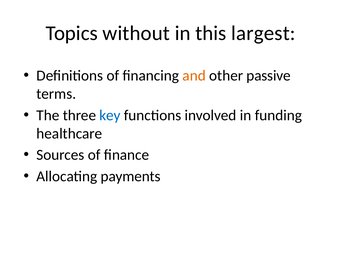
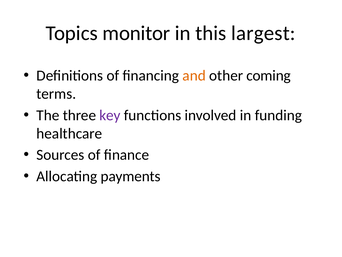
without: without -> monitor (136, 33)
passive: passive -> coming (269, 76)
key colour: blue -> purple (110, 115)
